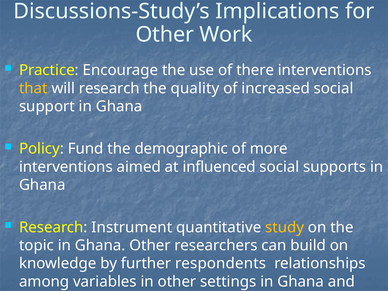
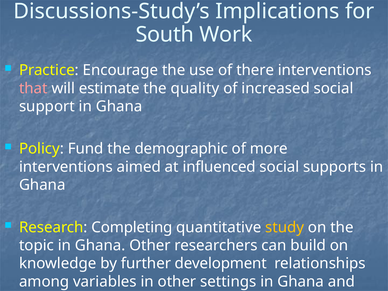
Other: Other -> South (165, 34)
that colour: yellow -> pink (33, 88)
will research: research -> estimate (109, 88)
Instrument: Instrument -> Completing (132, 227)
respondents: respondents -> development (221, 264)
